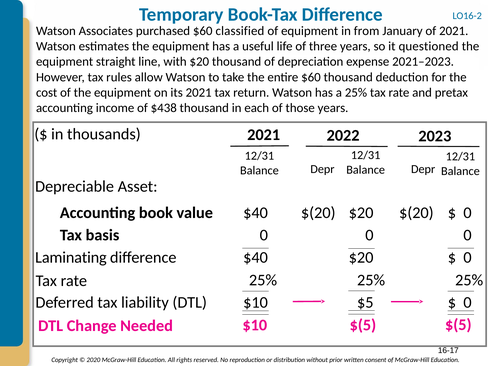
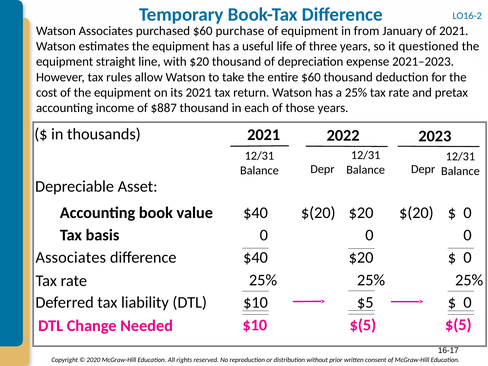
classified: classified -> purchase (240, 31)
$438: $438 -> $887 (164, 108)
Laminating: Laminating -> Associates (71, 258)
